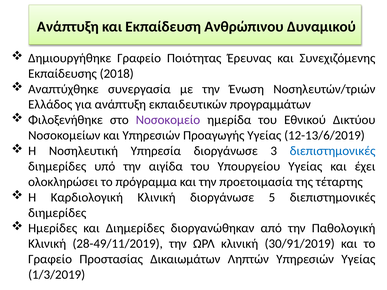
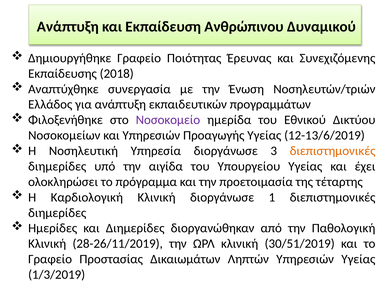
διεπιστημονικές colour: blue -> orange (333, 151)
5: 5 -> 1 (272, 197)
28-49/11/2019: 28-49/11/2019 -> 28-26/11/2019 (118, 244)
30/91/2019: 30/91/2019 -> 30/51/2019 (300, 244)
